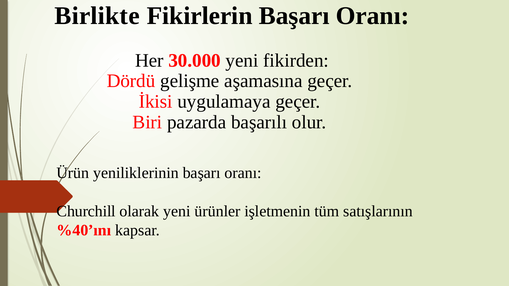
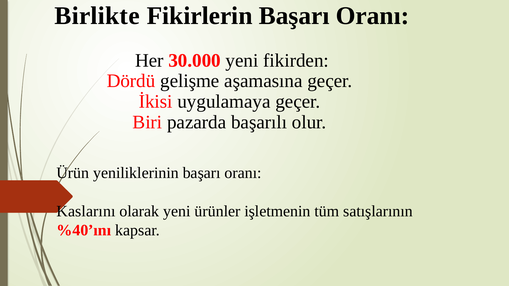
Churchill: Churchill -> Kaslarını (86, 211)
